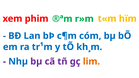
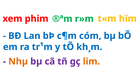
Nhµ colour: blue -> orange (18, 62)
